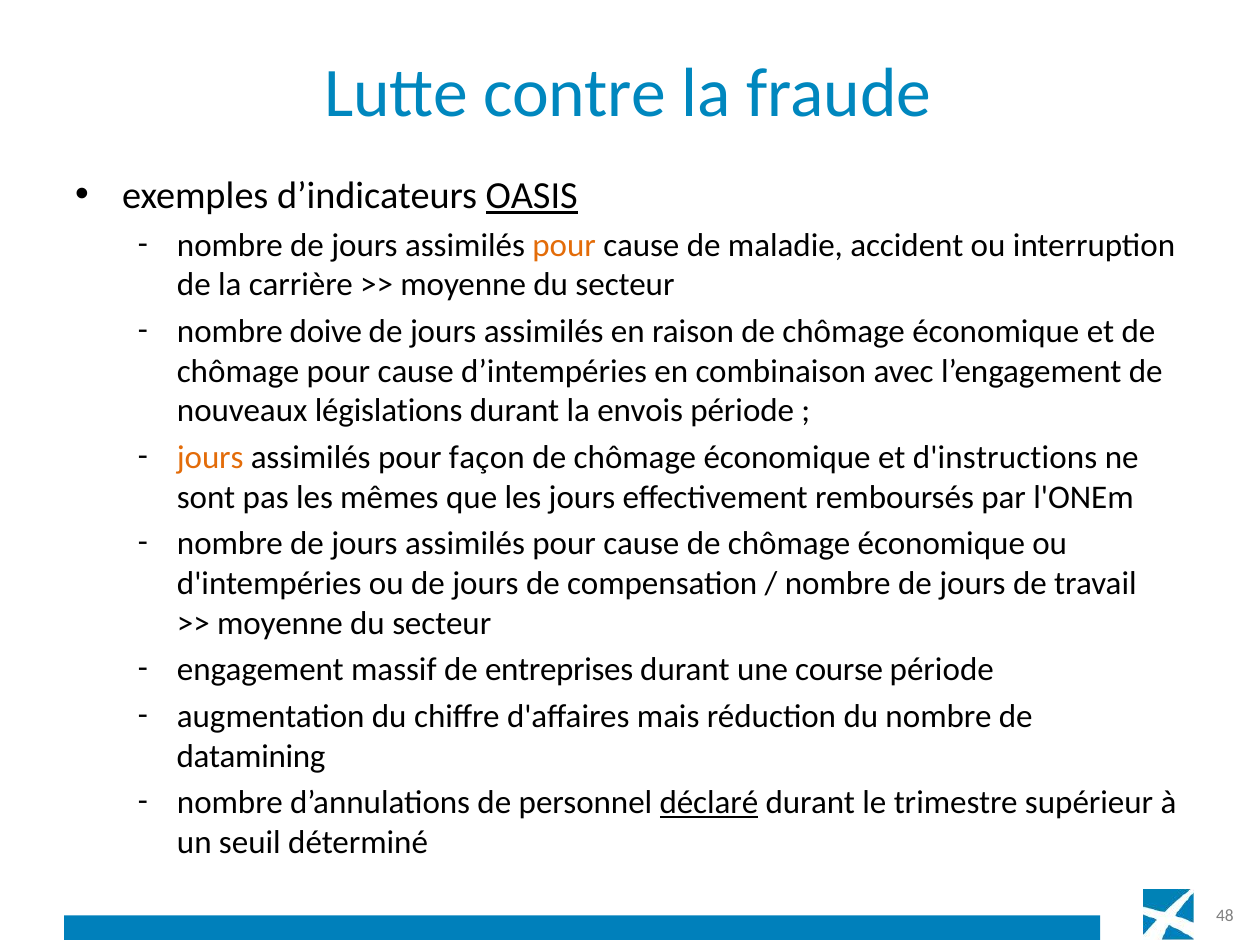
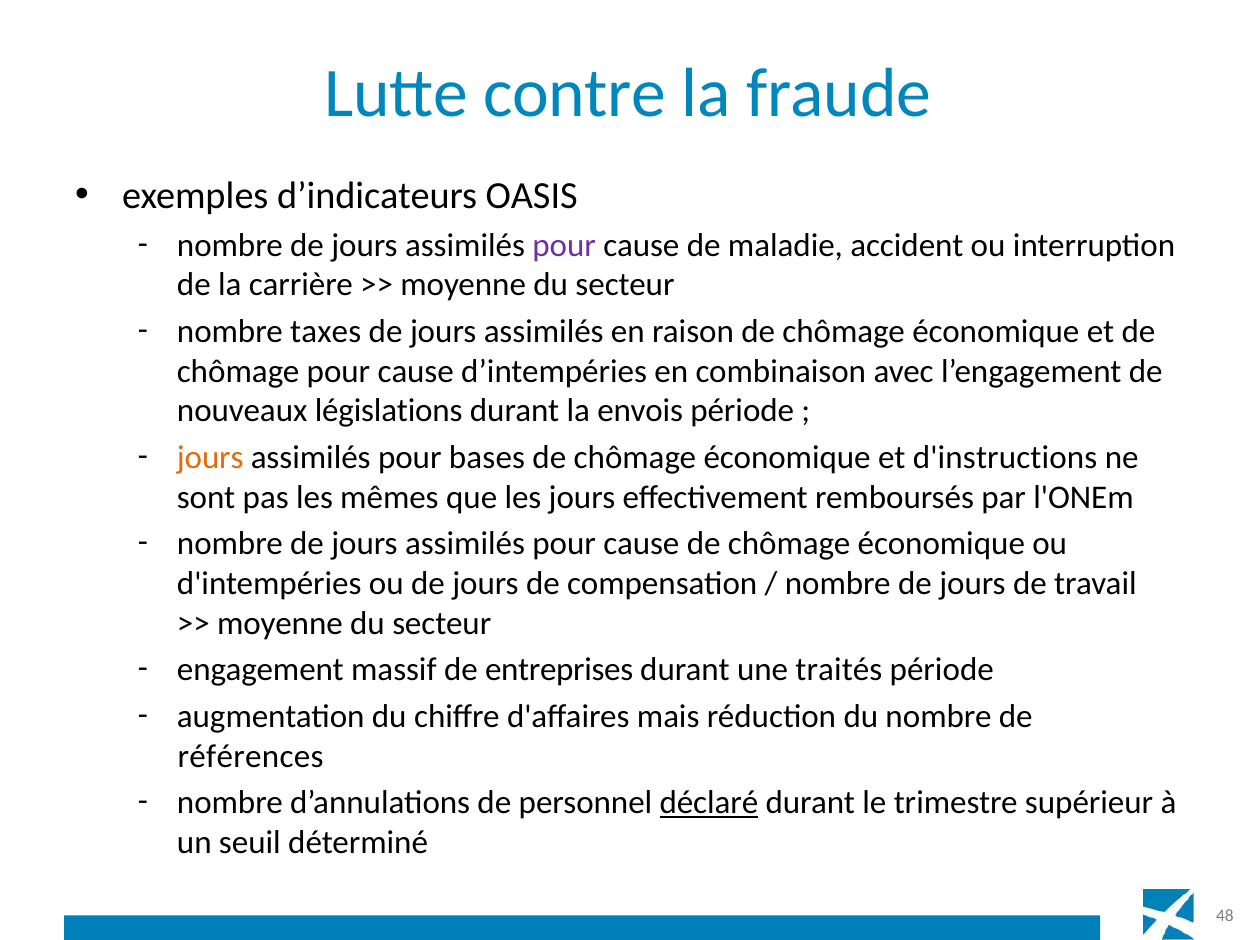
OASIS underline: present -> none (532, 196)
pour colour: orange -> purple (564, 245)
doive: doive -> taxes (326, 332)
façon: façon -> bases (487, 457)
course: course -> traités (839, 670)
datamining: datamining -> références (251, 756)
